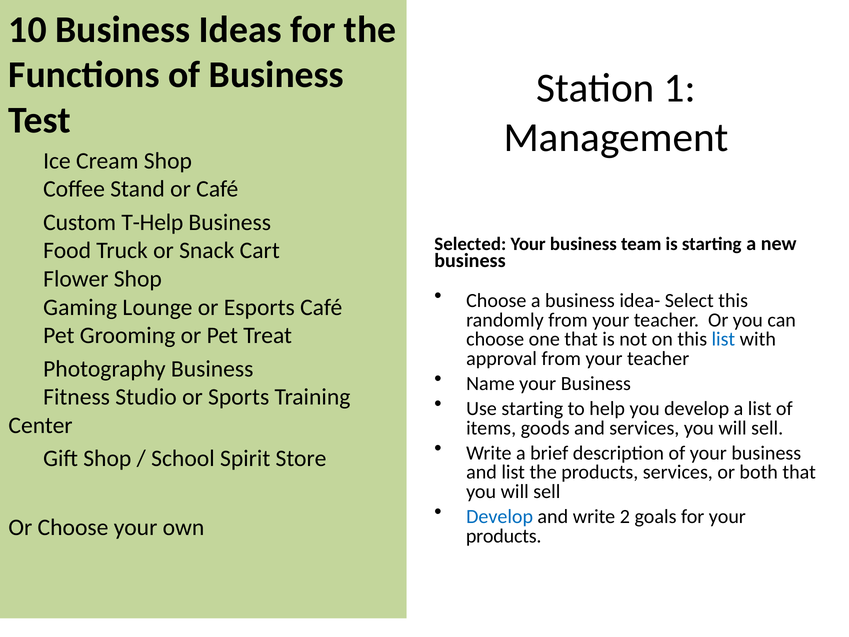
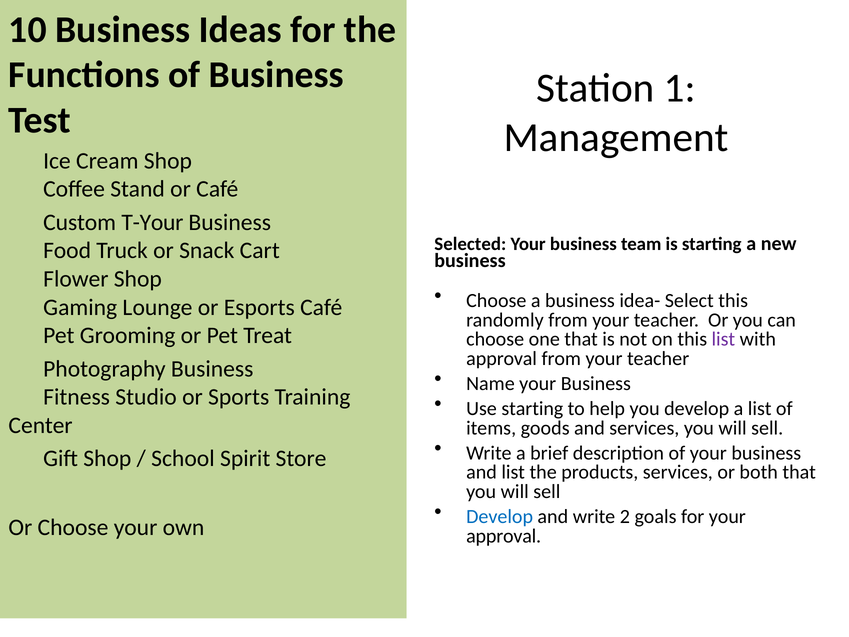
T-Help: T-Help -> T-Your (152, 222)
list colour: blue -> purple (723, 339)
products: products -> approval (504, 536)
